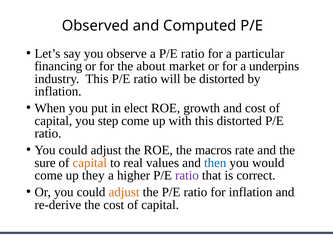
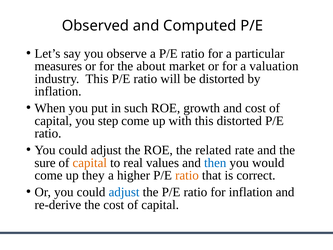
financing: financing -> measures (58, 66)
underpins: underpins -> valuation (274, 66)
elect: elect -> such (136, 108)
macros: macros -> related (213, 150)
ratio colour: purple -> orange (187, 175)
adjust colour: orange -> blue (124, 192)
